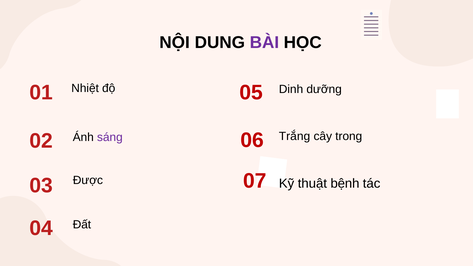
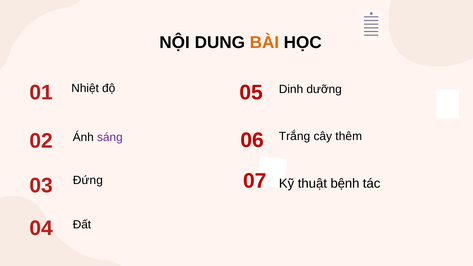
BÀI colour: purple -> orange (264, 42)
trong: trong -> thêm (349, 136)
Được: Được -> Đứng (88, 180)
